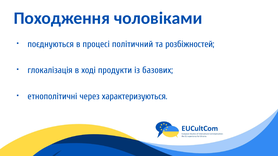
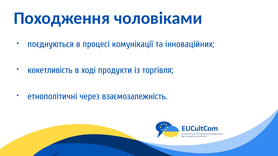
політичний: політичний -> комунікації (133, 44)
розбіжностей: розбіжностей -> інноваційних (190, 44)
глокалізація: глокалізація -> кокетливість (50, 70)
базових: базових -> торгівля (158, 70)
характеризуються: характеризуються -> взаємозалежність (135, 96)
